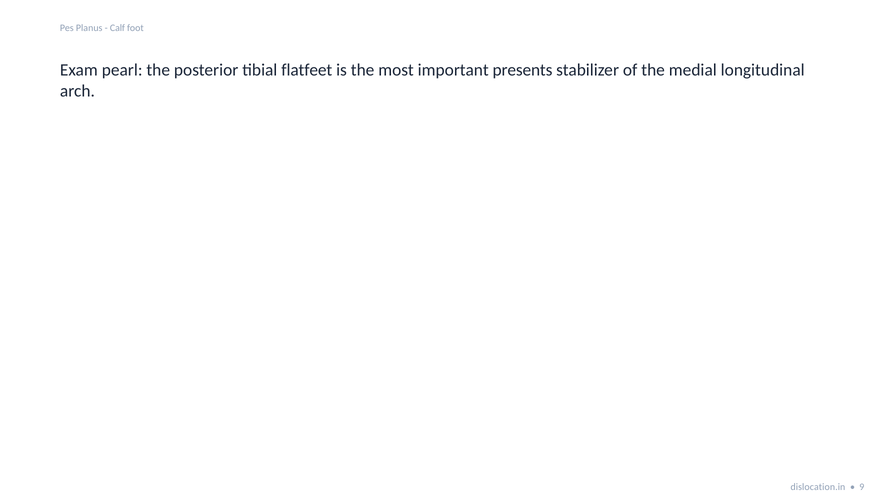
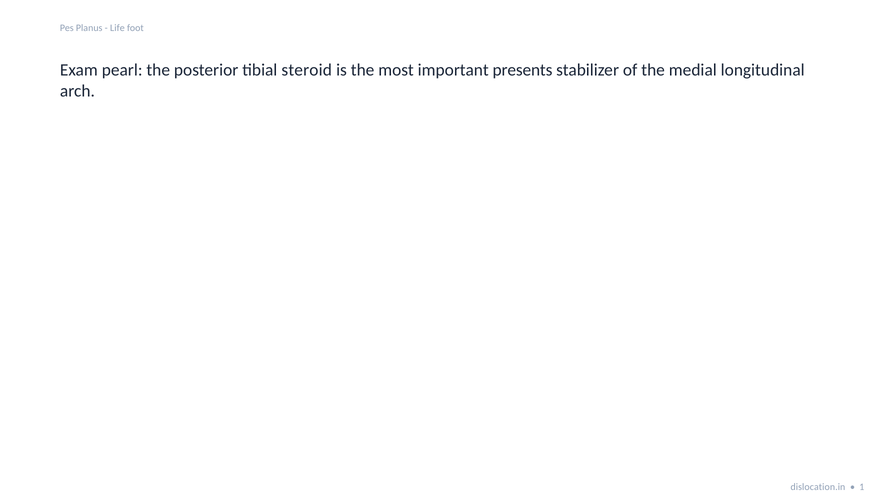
Calf: Calf -> Life (117, 28)
flatfeet: flatfeet -> steroid (307, 70)
9: 9 -> 1 (862, 487)
